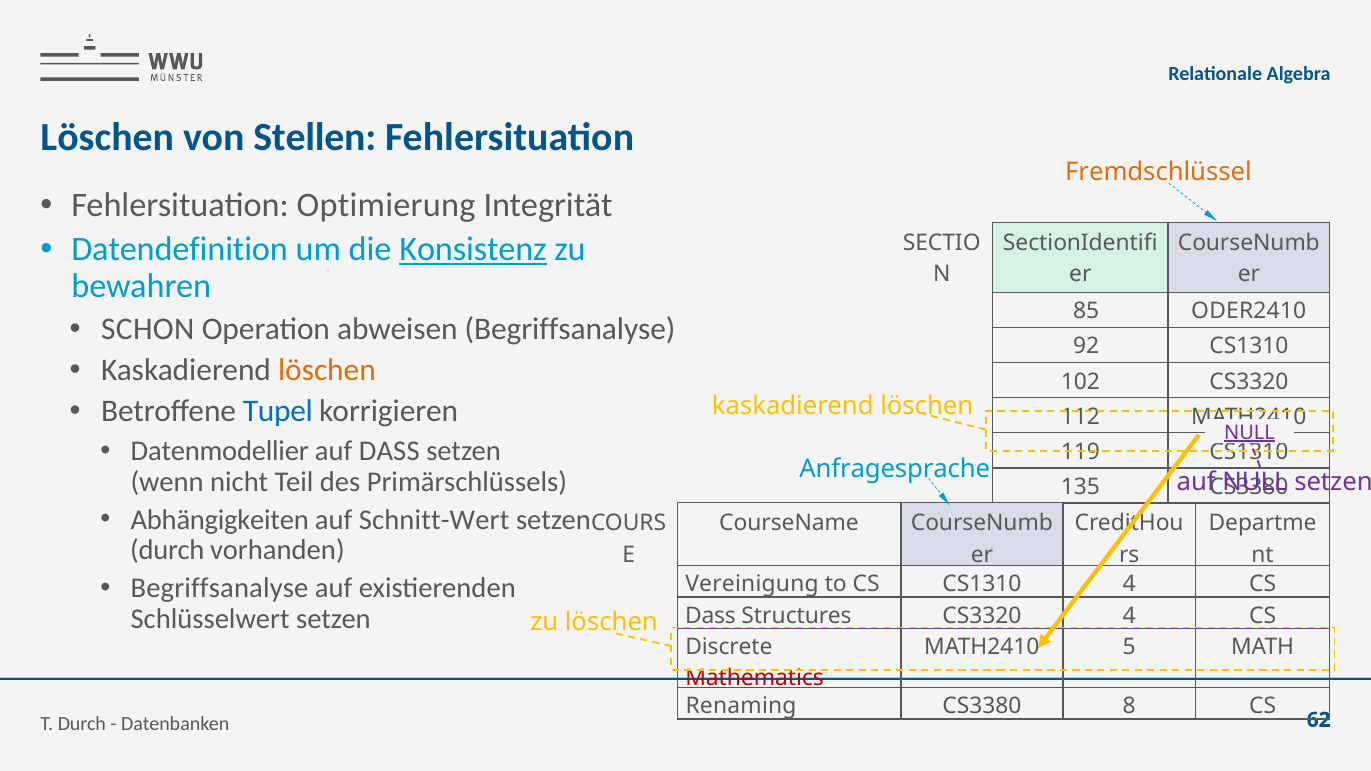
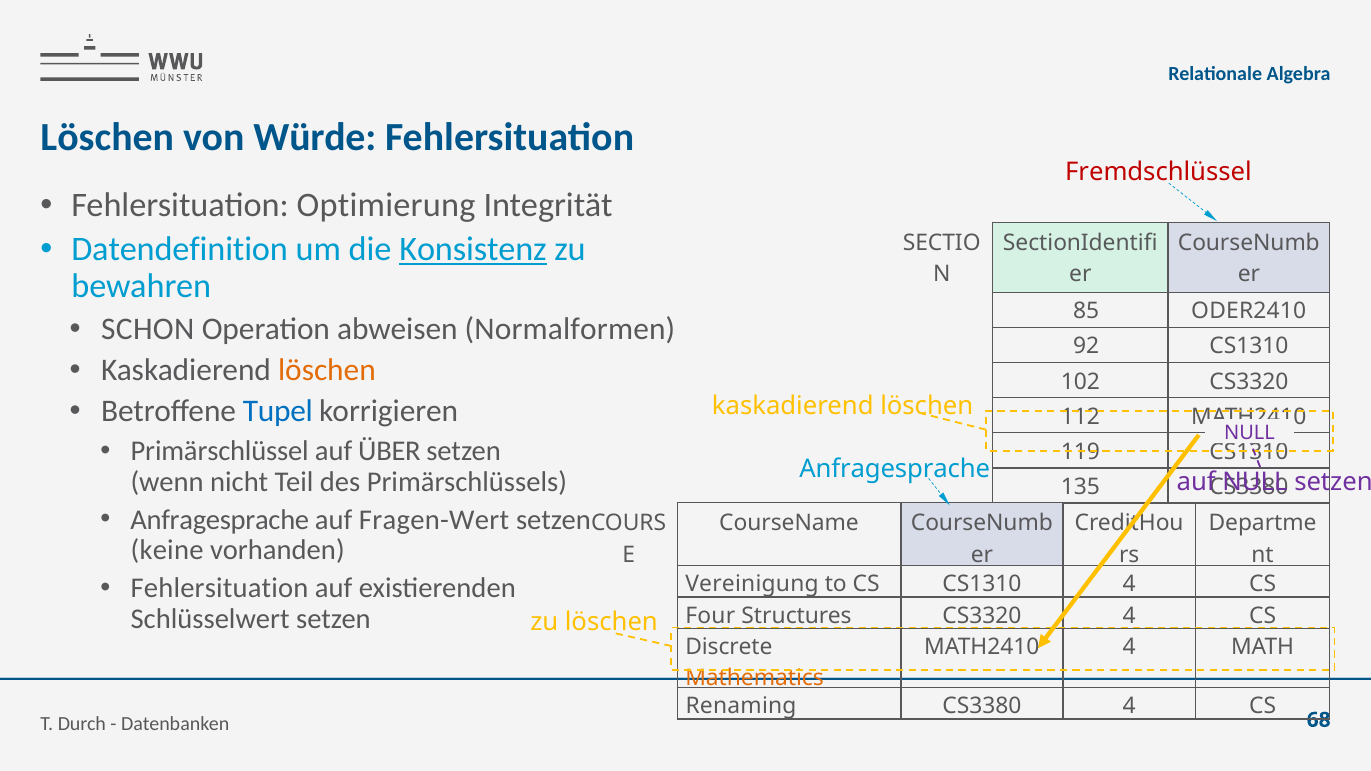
Stellen: Stellen -> Würde (315, 137)
Fremdschlüssel colour: orange -> red (1158, 172)
abweisen Begriffsanalyse: Begriffsanalyse -> Normalformen (570, 329)
NULL underline: present -> none (1250, 433)
Datenmodellier: Datenmodellier -> Primärschlüssel (220, 451)
auf DASS: DASS -> ÜBER (389, 451)
Abhängigkeiten: Abhängigkeiten -> Anfragesprache (220, 520)
Schnitt-Wert: Schnitt-Wert -> Fragen-Wert (434, 520)
durch: durch -> keine (167, 551)
Begriffsanalyse: Begriffsanalyse -> Fehlersituation (220, 589)
Dass: Dass -> Four (710, 616)
MATH2410 5: 5 -> 4 (1129, 648)
Mathematics colour: red -> orange (755, 679)
CS3380 8: 8 -> 4 (1129, 706)
62: 62 -> 68 (1319, 720)
